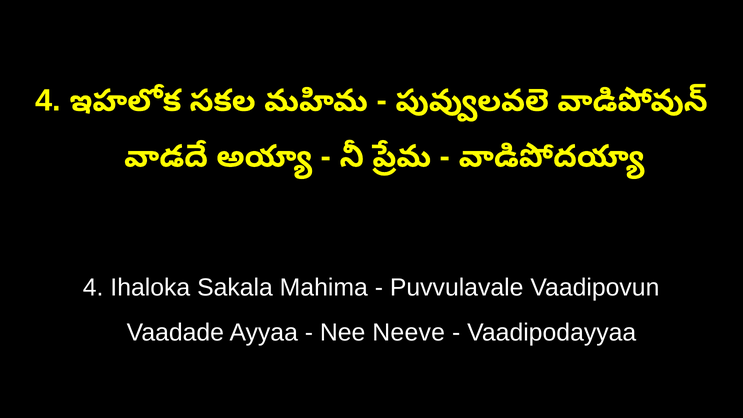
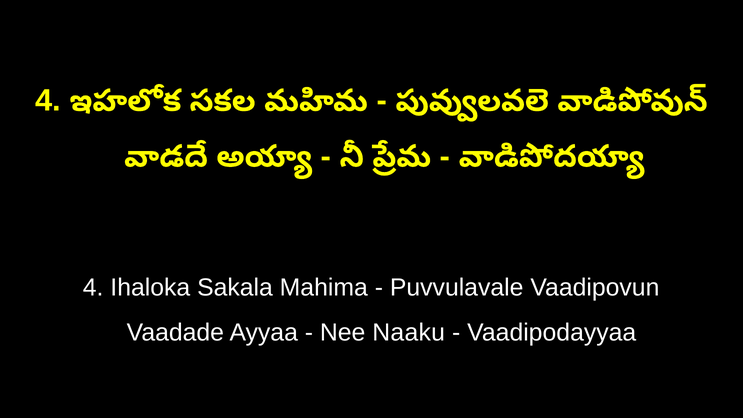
Neeve: Neeve -> Naaku (409, 332)
